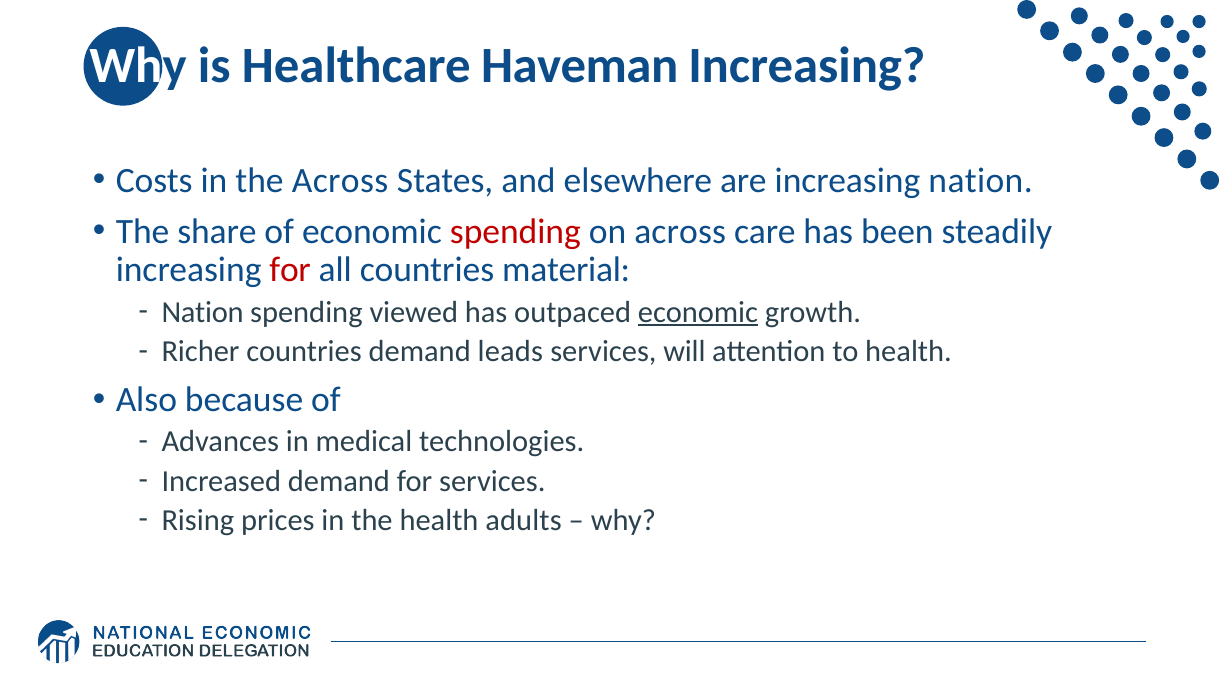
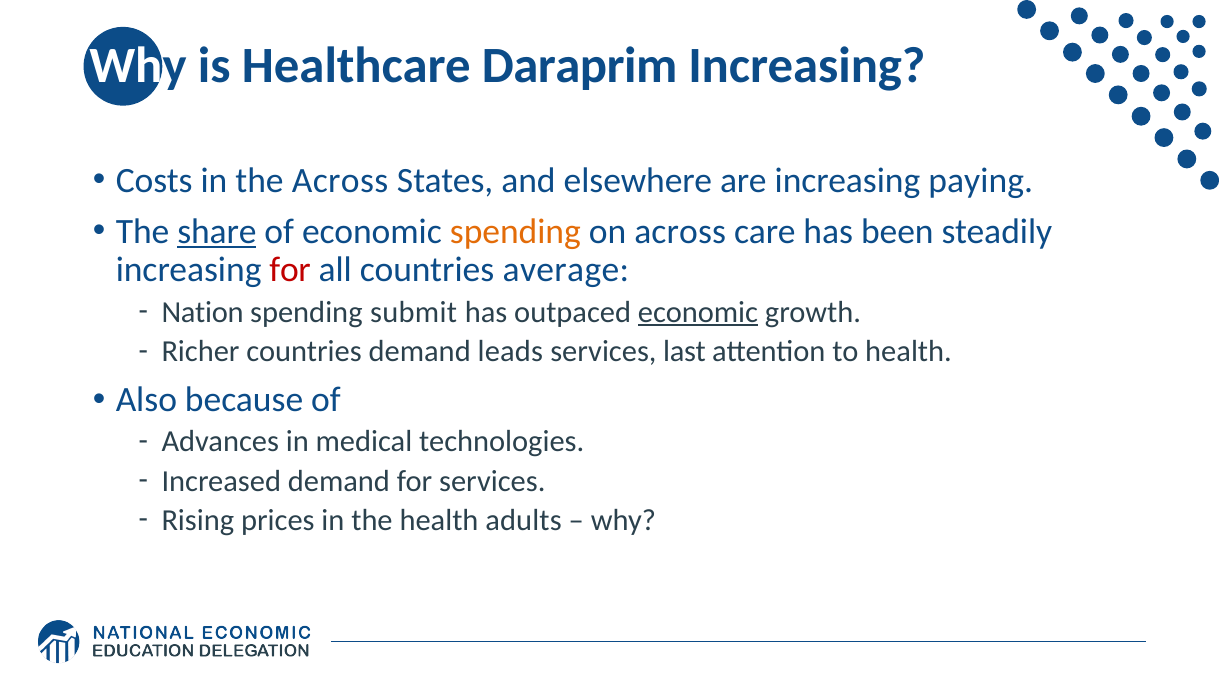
Haveman: Haveman -> Daraprim (580, 66)
increasing nation: nation -> paying (981, 180)
share underline: none -> present (217, 232)
spending colour: red -> orange (515, 232)
material: material -> average (566, 270)
viewed: viewed -> submit (414, 312)
will: will -> last (684, 351)
